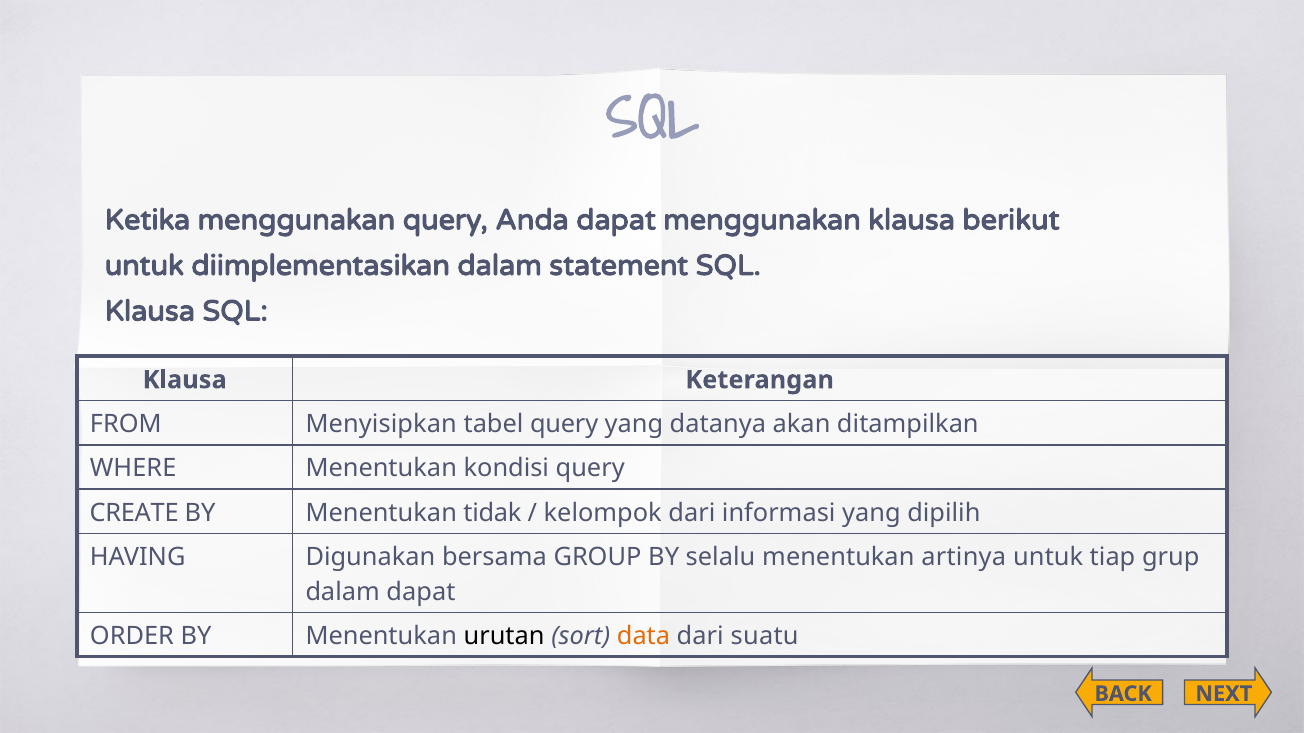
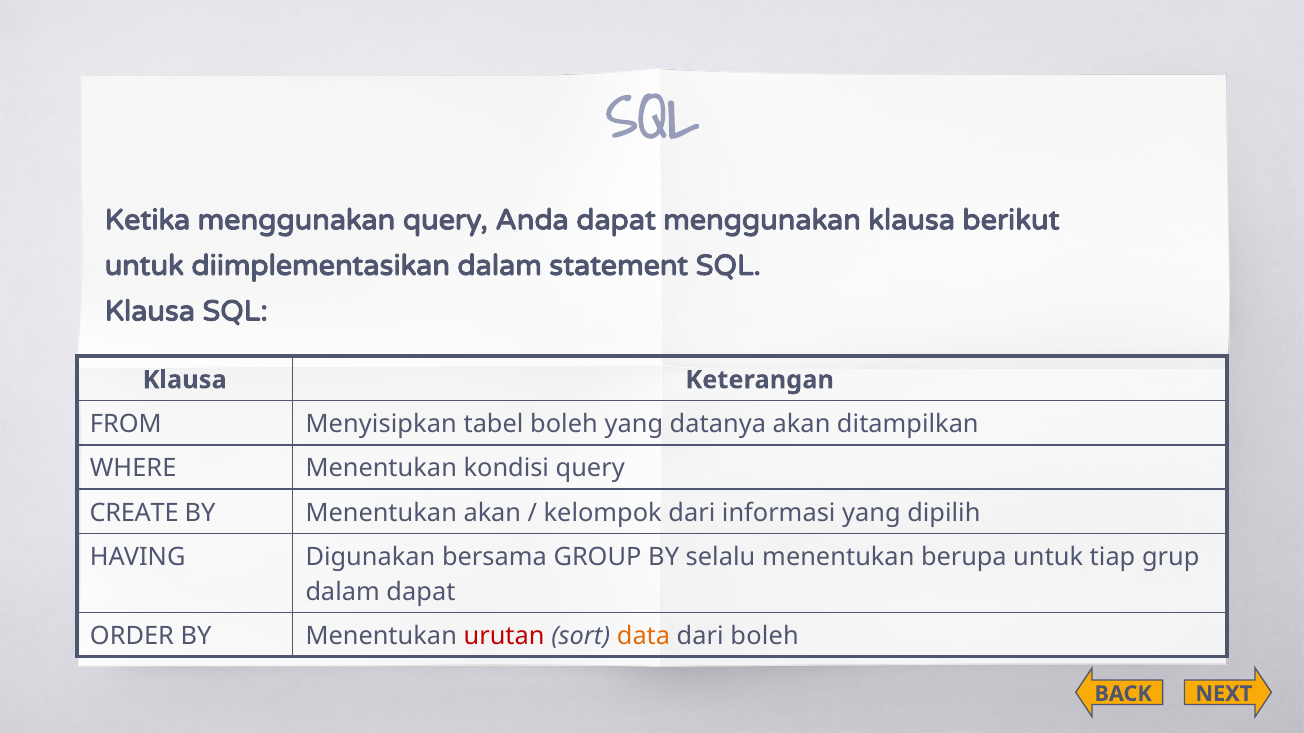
tabel query: query -> boleh (564, 425)
Menentukan tidak: tidak -> akan (492, 513)
artinya: artinya -> berupa (964, 558)
urutan colour: black -> red (504, 636)
dari suatu: suatu -> boleh (765, 636)
